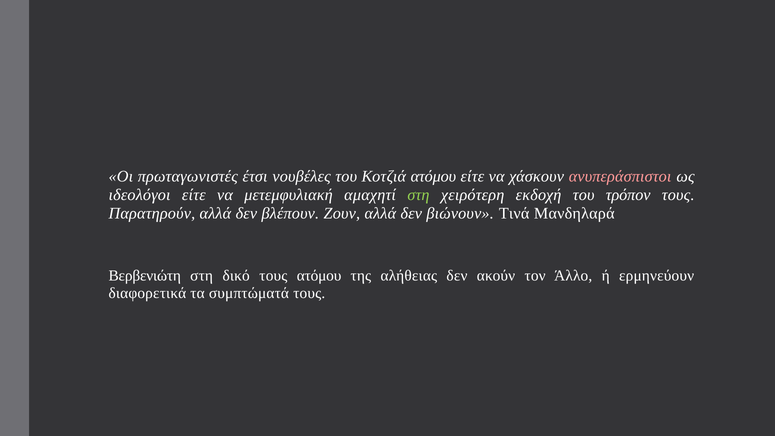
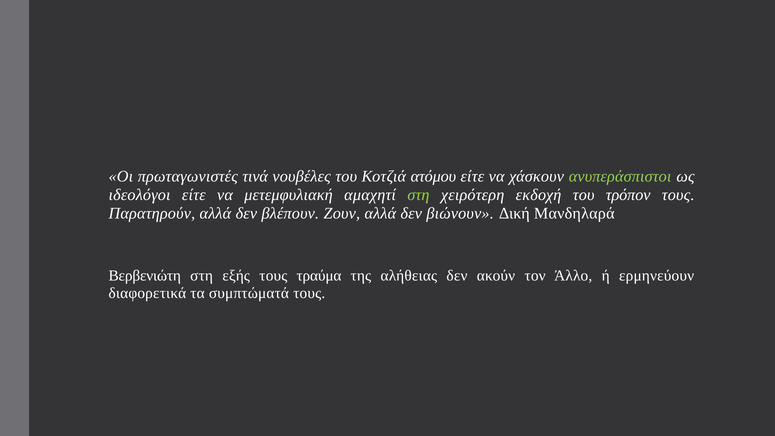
έτσι: έτσι -> τινά (255, 177)
ανυπεράσπιστοι colour: pink -> light green (620, 177)
Τινά: Τινά -> Δική (514, 213)
δικό: δικό -> εξής (236, 276)
τους ατόμου: ατόμου -> τραύμα (319, 276)
